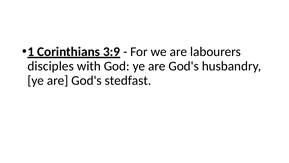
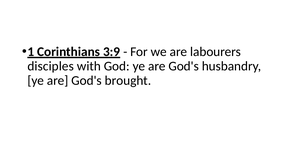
stedfast: stedfast -> brought (128, 80)
